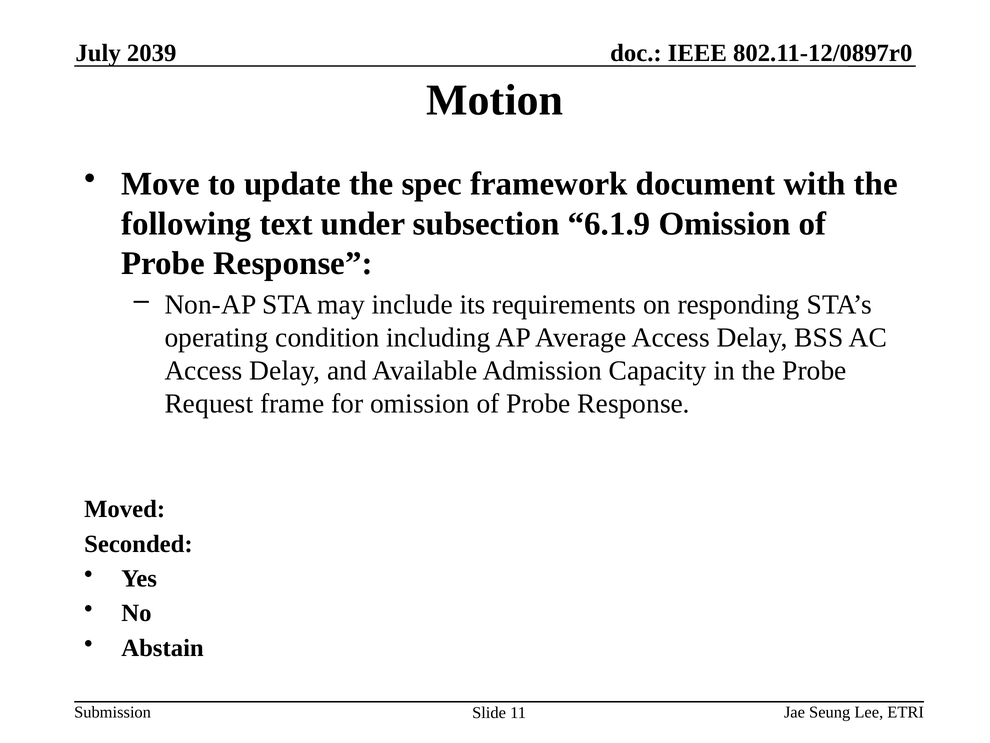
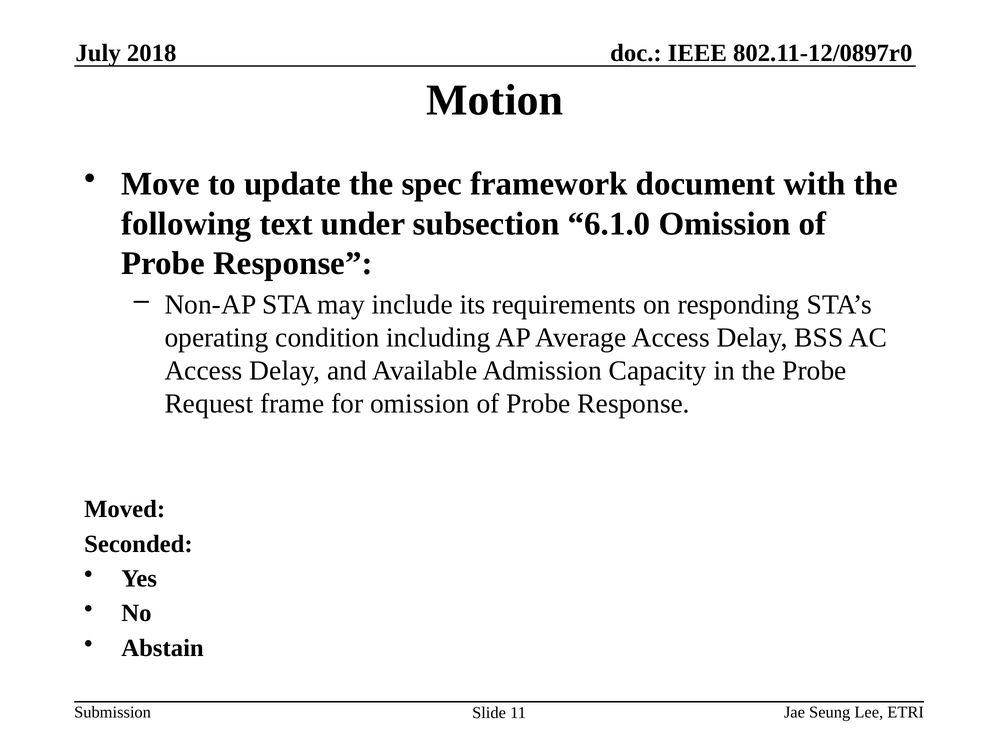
2039: 2039 -> 2018 (152, 53)
6.1.9: 6.1.9 -> 6.1.0 (609, 223)
